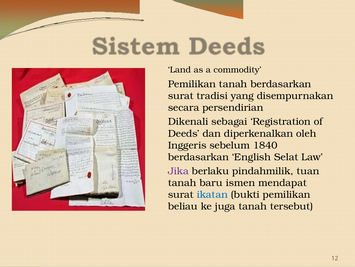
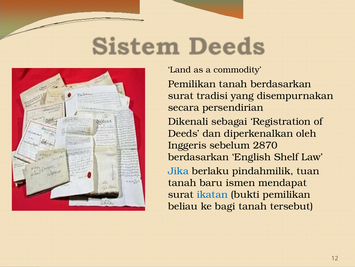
1840: 1840 -> 2870 (265, 145)
Selat: Selat -> Shelf (286, 157)
Jika colour: purple -> blue (178, 171)
juga: juga -> bagi (225, 206)
